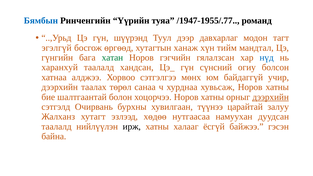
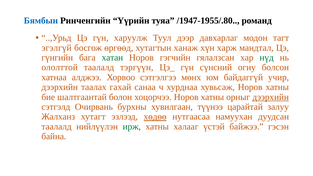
/1947-1955/.77: /1947-1955/.77 -> /1947-1955/.80 (208, 21)
шүүрэнд: шүүрэнд -> харуулж (131, 38)
тийм: тийм -> харж (227, 48)
нүд colour: blue -> green (267, 58)
харанхуй: харанхуй -> ололттой (60, 68)
хандсан: хандсан -> тэргүүн (137, 68)
төрөл: төрөл -> гахай (120, 87)
хөдөө underline: none -> present (155, 117)
ирж colour: black -> green (132, 127)
ёсгүй: ёсгүй -> үстэй (214, 127)
